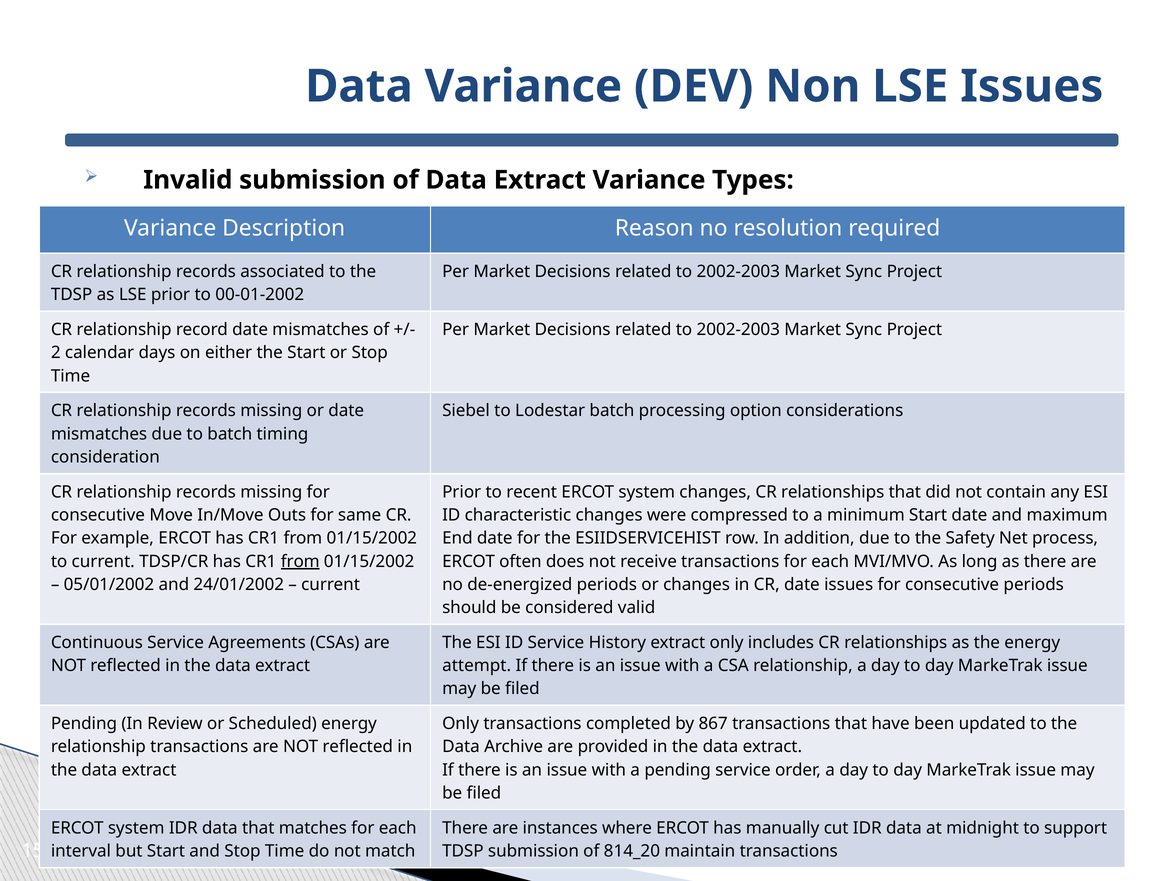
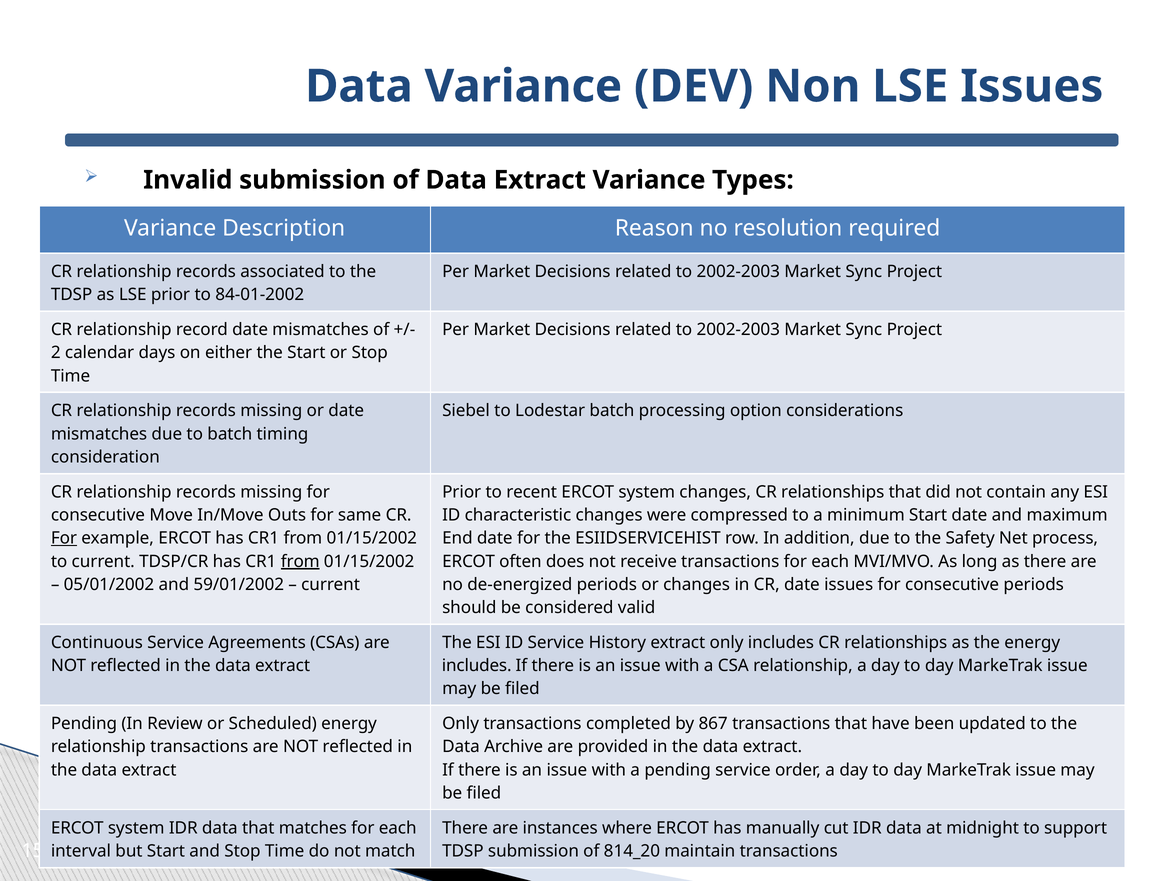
00-01-2002: 00-01-2002 -> 84-01-2002 (260, 295)
For underline: none -> present (64, 538)
24/01/2002: 24/01/2002 -> 59/01/2002 (239, 584)
attempt: attempt -> includes (477, 665)
